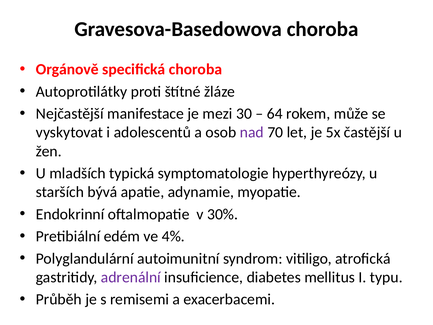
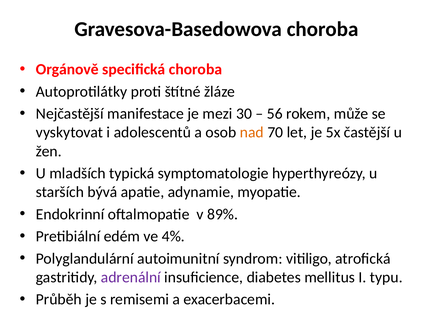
64: 64 -> 56 (275, 114)
nad colour: purple -> orange (252, 132)
30%: 30% -> 89% (223, 214)
